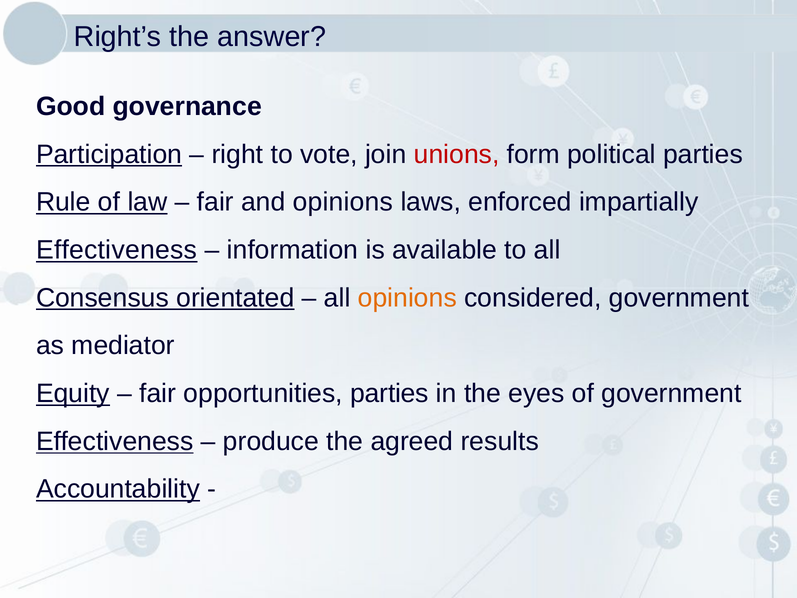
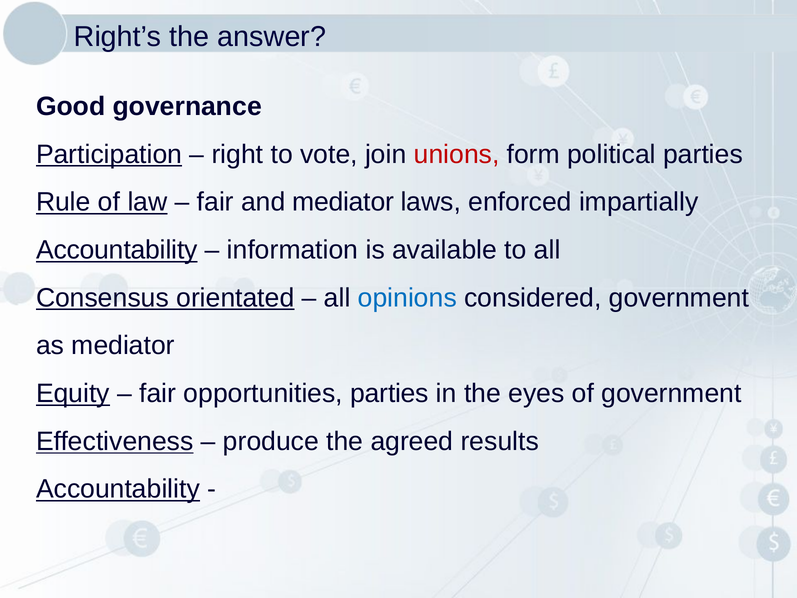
and opinions: opinions -> mediator (343, 202)
Effectiveness: Effectiveness -> Accountability (117, 250)
opinions colour: orange -> blue (407, 298)
